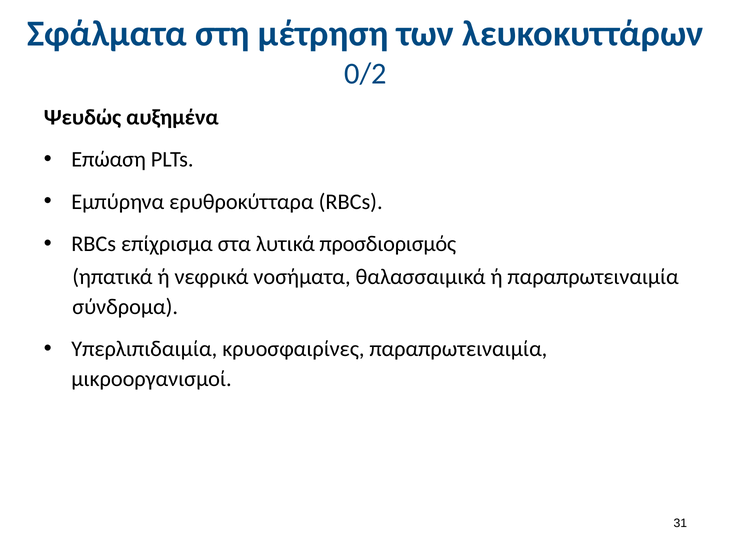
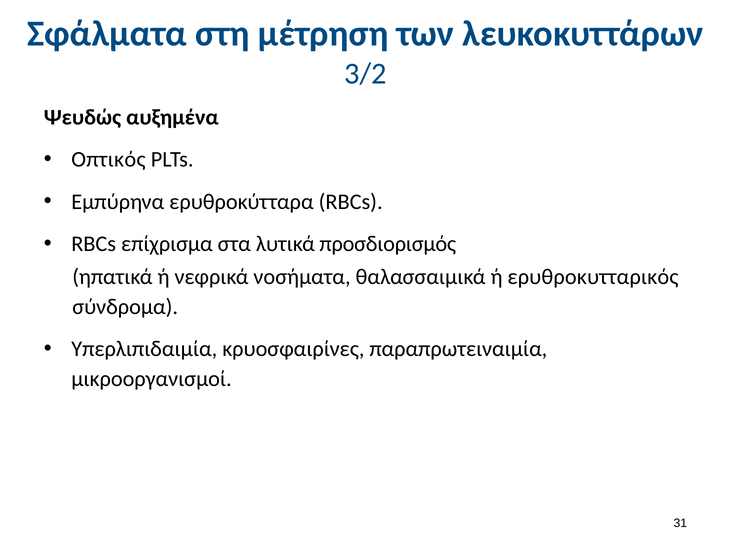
0/2: 0/2 -> 3/2 (366, 74)
Επώαση: Επώαση -> Οπτικός (108, 160)
ή παραπρωτειναιμία: παραπρωτειναιμία -> ερυθροκυτταρικός (593, 277)
